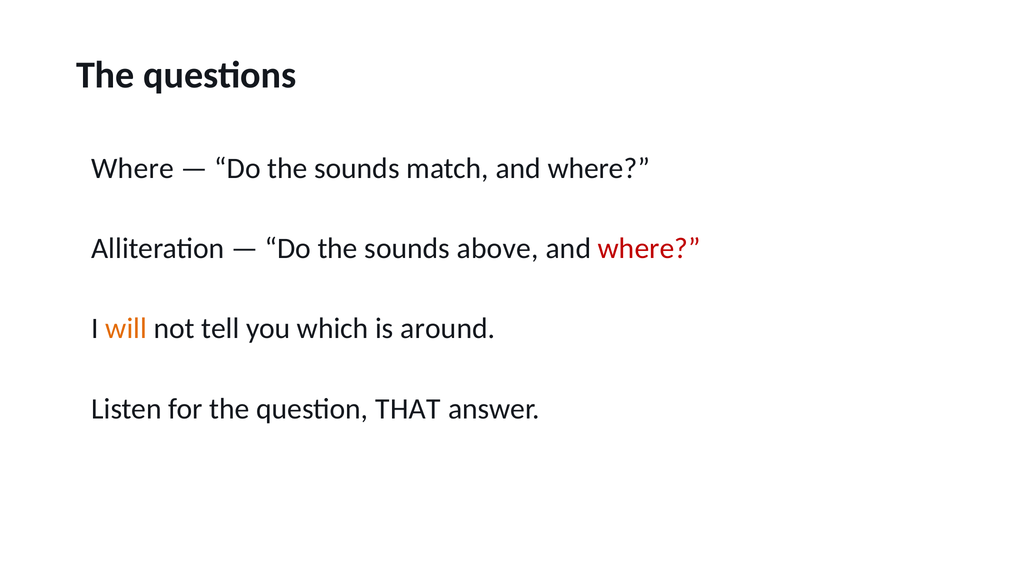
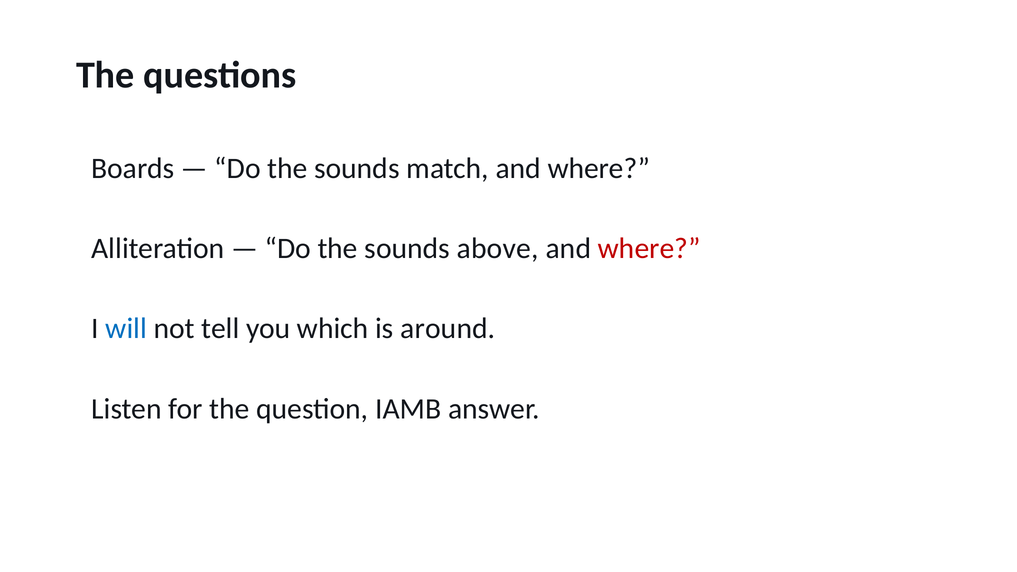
Where: Where -> Boards (133, 169)
will colour: orange -> blue (126, 329)
THAT: THAT -> IAMB (408, 409)
